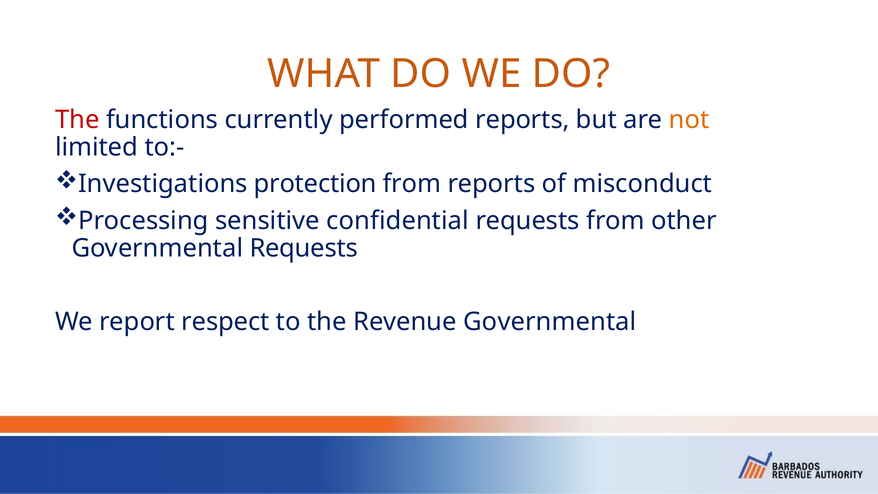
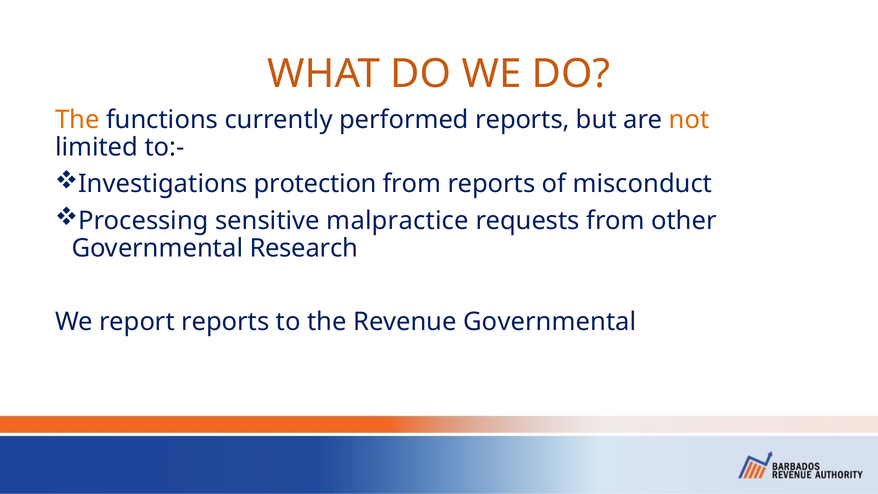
The colour: red -> orange (77, 120)
confidential: confidential -> malpractice (398, 221)
Governmental Requests: Requests -> Research (304, 248)
report respect: respect -> reports (225, 322)
